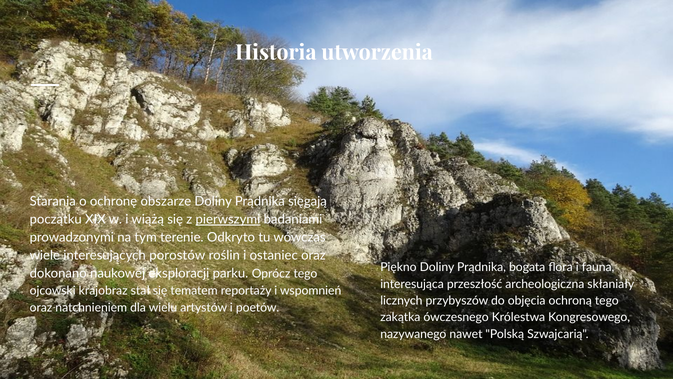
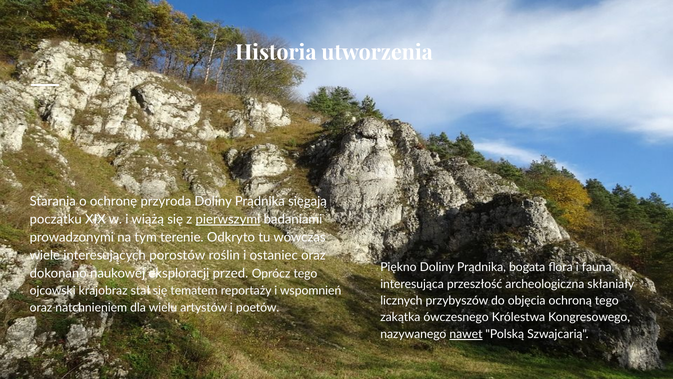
obszarze: obszarze -> przyroda (166, 201)
parku: parku -> przed (230, 273)
nawet underline: none -> present (466, 334)
